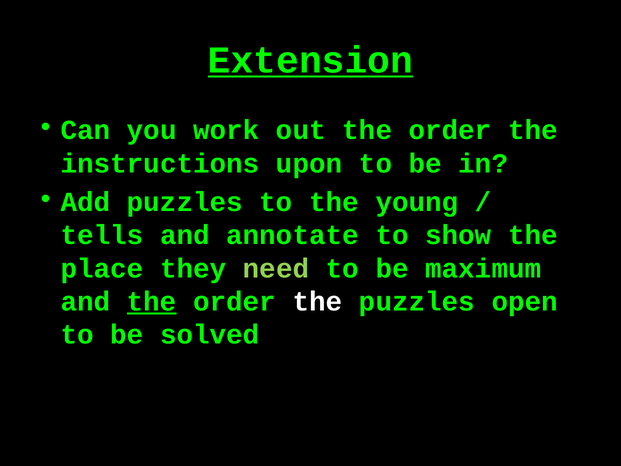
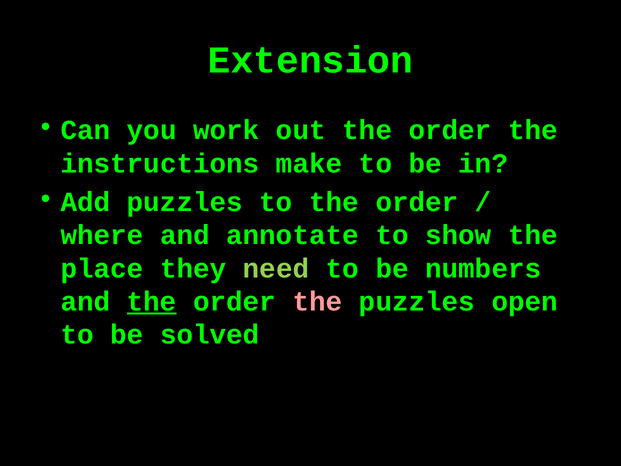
Extension underline: present -> none (310, 60)
upon: upon -> make (309, 163)
to the young: young -> order (417, 202)
tells: tells -> where (102, 235)
maximum: maximum -> numbers (483, 268)
the colour: white -> pink (317, 301)
